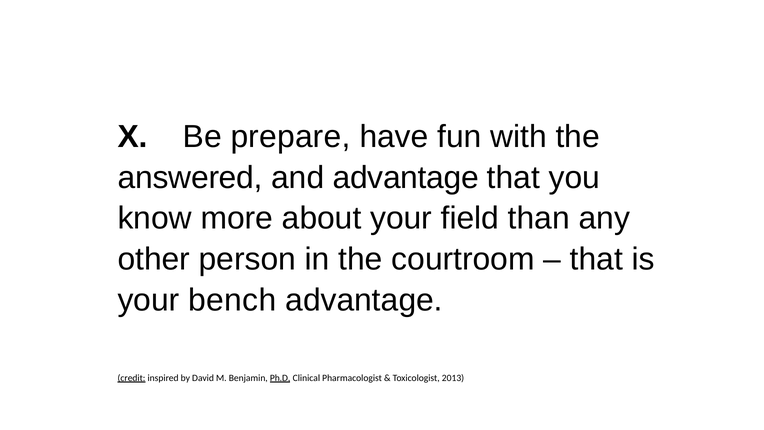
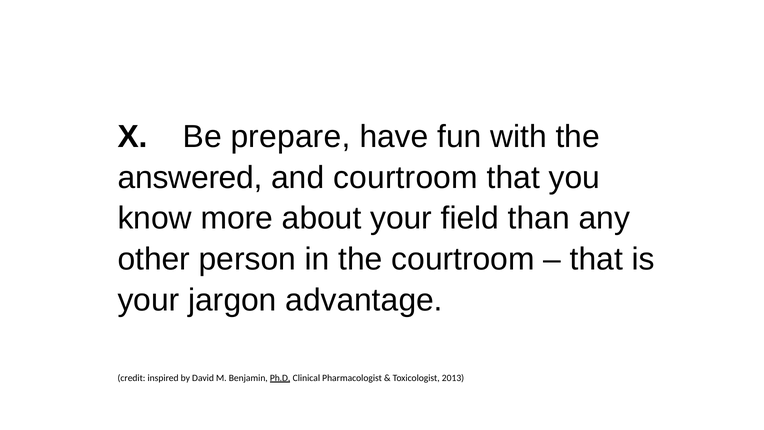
and advantage: advantage -> courtroom (406, 177)
bench: bench -> jargon (232, 300)
credit underline: present -> none (131, 378)
